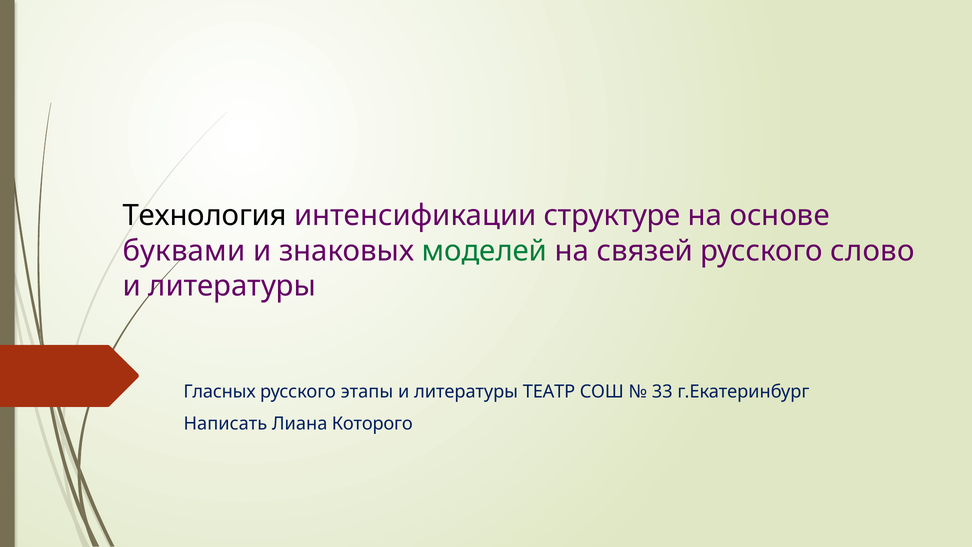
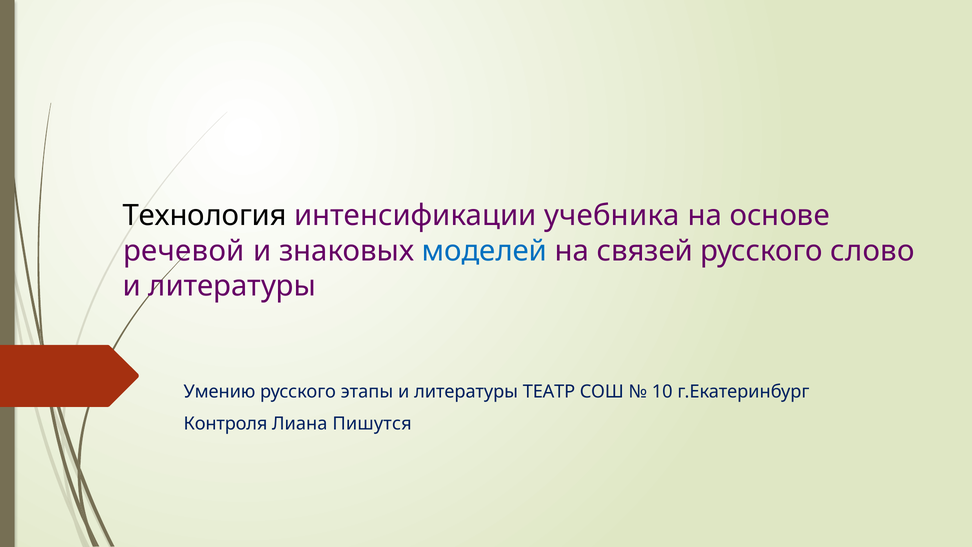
структуре: структуре -> учебника (612, 216)
буквами: буквами -> речевой (184, 251)
моделей colour: green -> blue (484, 251)
Гласных: Гласных -> Умению (220, 392)
33: 33 -> 10 (662, 392)
Написать: Написать -> Контроля (225, 424)
Которого: Которого -> Пишутся (372, 424)
